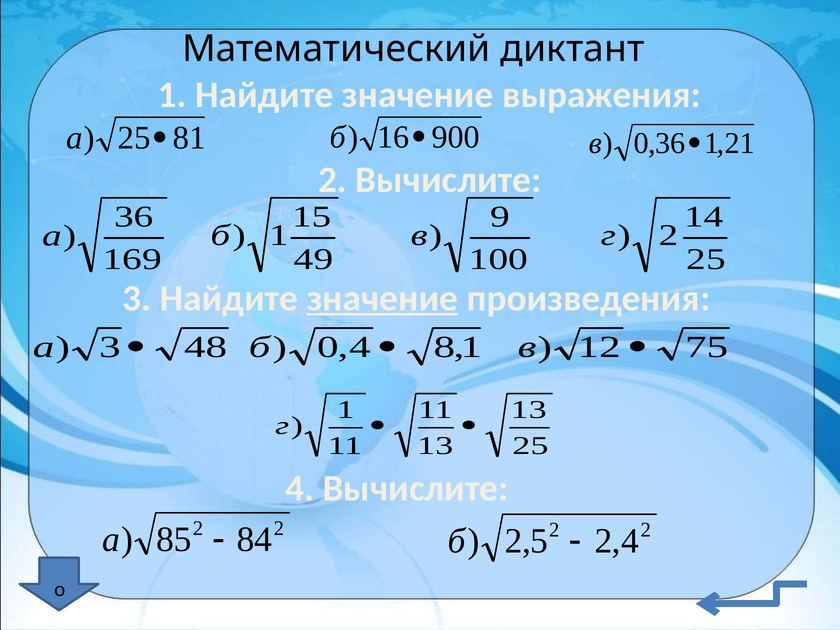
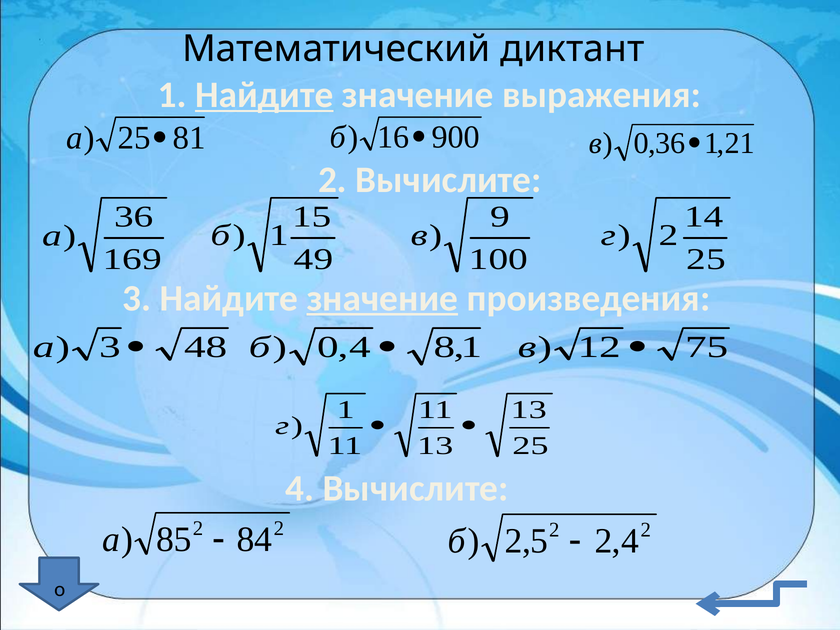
Найдите underline: none -> present (264, 95)
